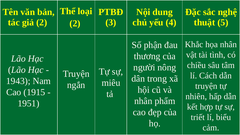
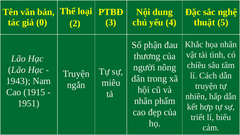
giả 2: 2 -> 0 (42, 22)
